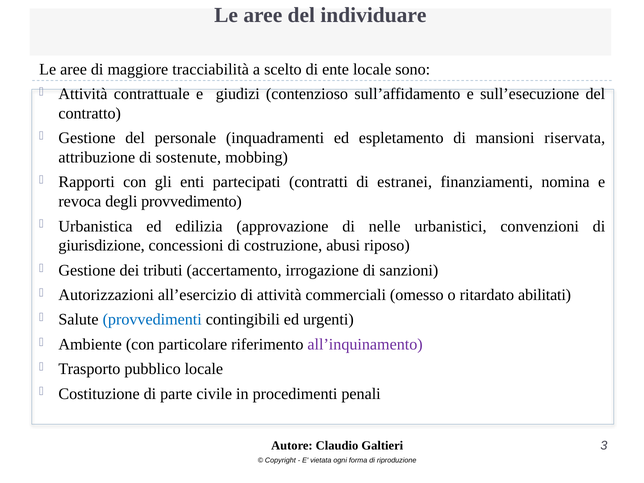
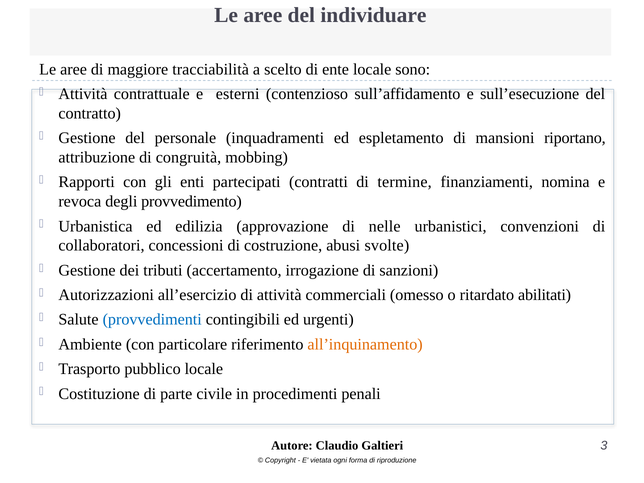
giudizi: giudizi -> esterni (238, 94)
riservata: riservata -> riportano (575, 138)
sostenute: sostenute -> congruità (189, 157)
estranei: estranei -> termine (405, 182)
giurisdizione: giurisdizione -> collaboratori (102, 246)
riposo: riposo -> svolte (387, 246)
all’inquinamento colour: purple -> orange (365, 344)
